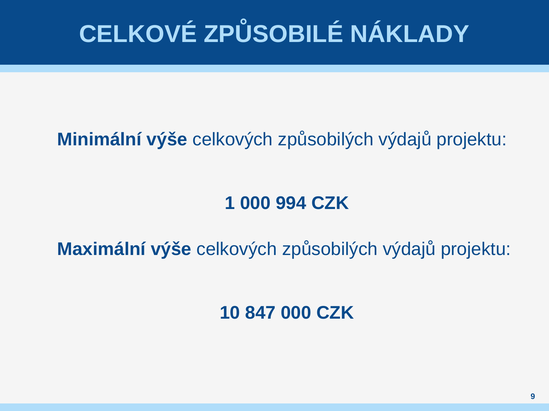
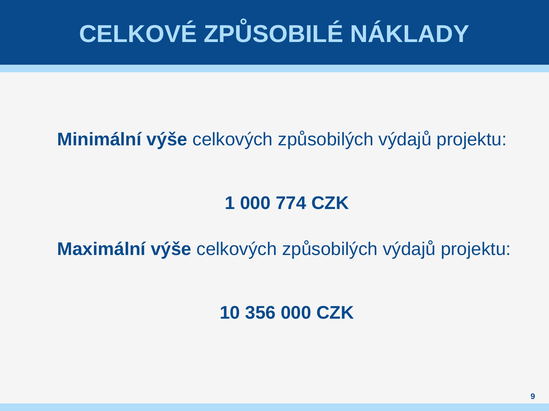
994: 994 -> 774 (291, 204)
847: 847 -> 356 (260, 314)
